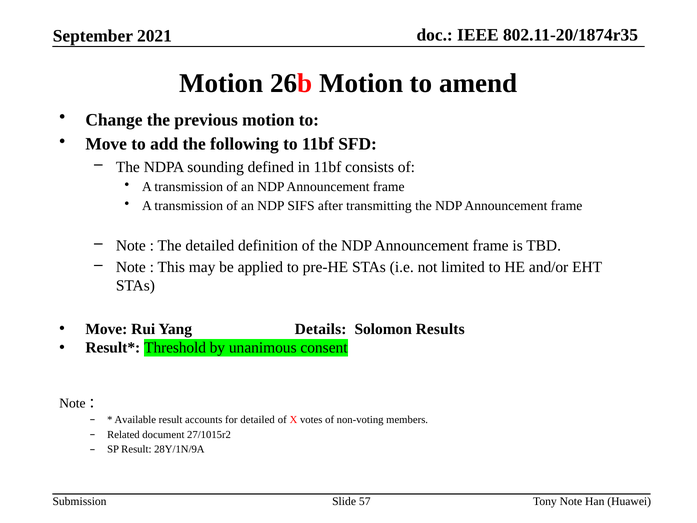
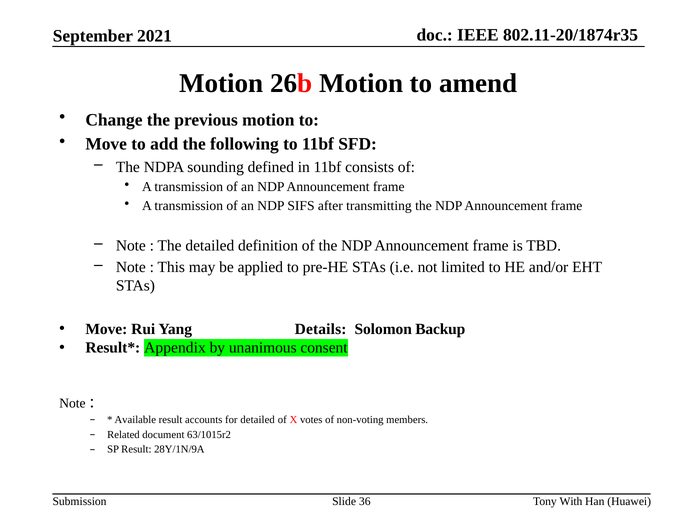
Results: Results -> Backup (440, 329)
Threshold: Threshold -> Appendix (175, 348)
27/1015r2: 27/1015r2 -> 63/1015r2 (209, 434)
57: 57 -> 36 (365, 501)
Tony Note: Note -> With (571, 501)
